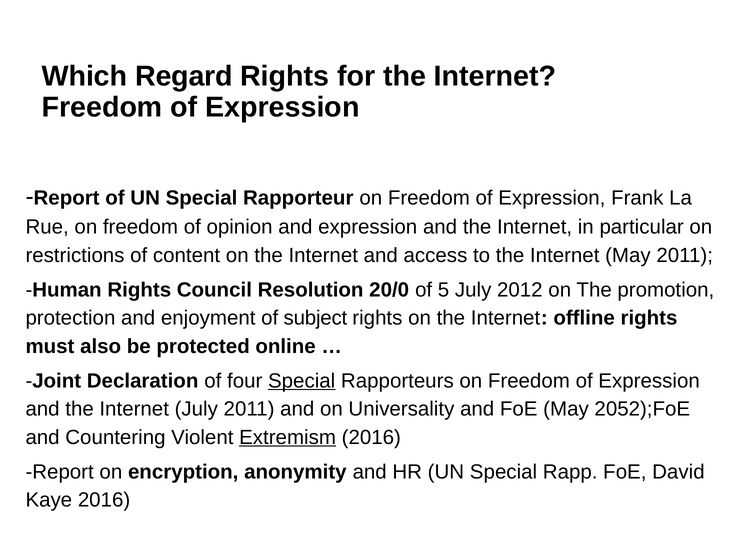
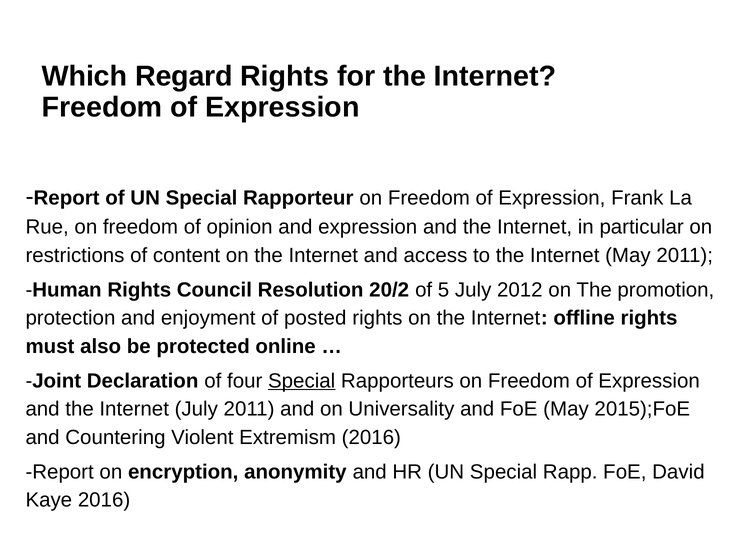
20/0: 20/0 -> 20/2 (389, 290)
subject: subject -> posted (315, 318)
2052);FoE: 2052);FoE -> 2015);FoE (642, 409)
Extremism underline: present -> none (288, 437)
